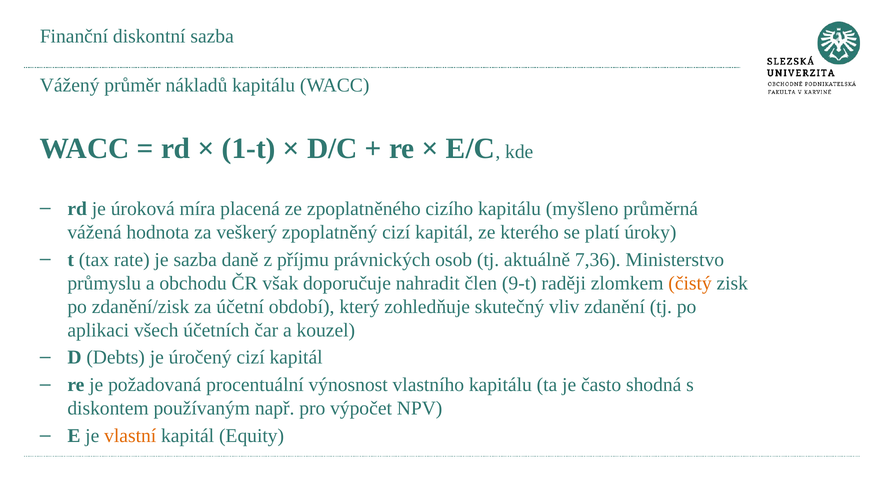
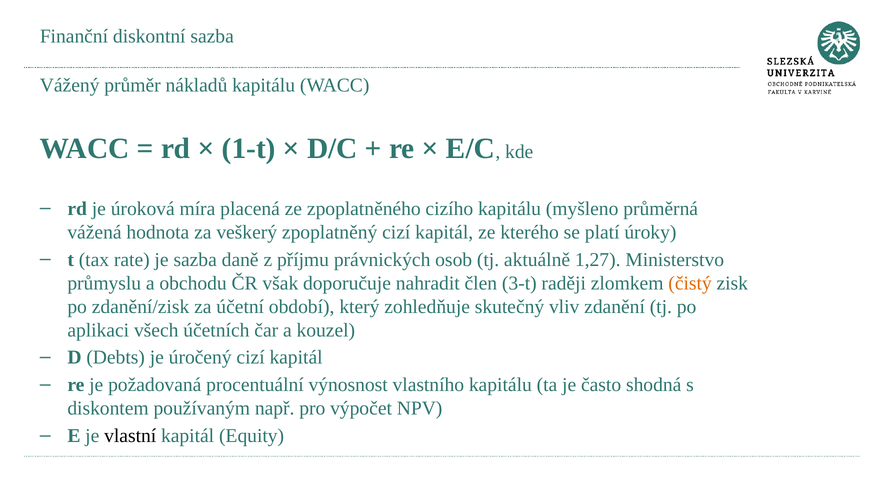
7,36: 7,36 -> 1,27 (598, 260)
9-t: 9-t -> 3-t (519, 283)
vlastní colour: orange -> black (130, 436)
